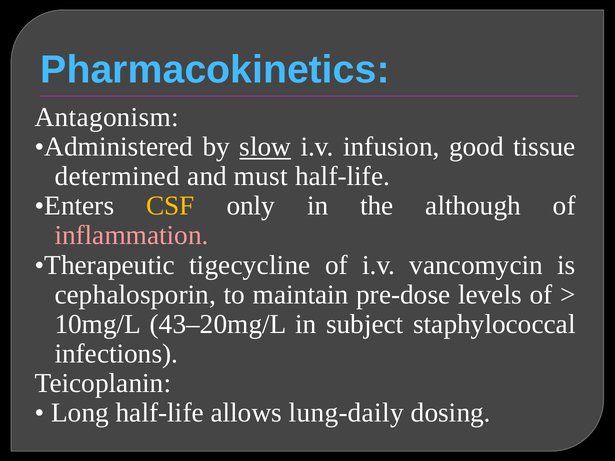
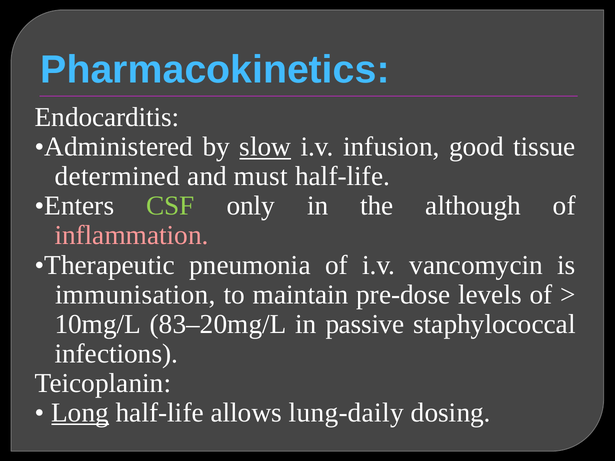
Antagonism: Antagonism -> Endocarditis (107, 117)
CSF colour: yellow -> light green (170, 206)
tigecycline: tigecycline -> pneumonia (250, 265)
cephalosporin: cephalosporin -> immunisation (135, 295)
43–20mg/L: 43–20mg/L -> 83–20mg/L (218, 324)
subject: subject -> passive (365, 324)
Long underline: none -> present (80, 413)
